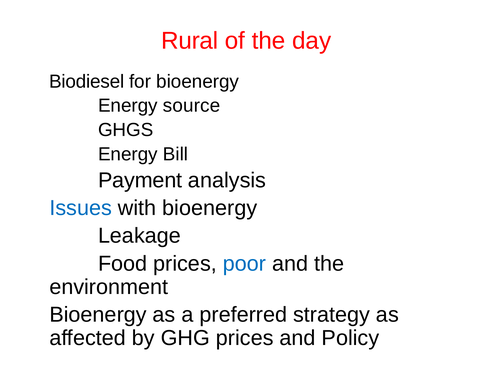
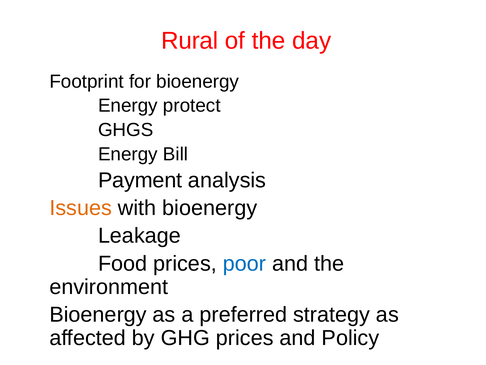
Biodiesel: Biodiesel -> Footprint (87, 81)
source: source -> protect (192, 106)
Issues colour: blue -> orange (81, 208)
